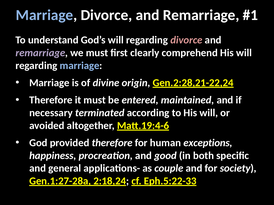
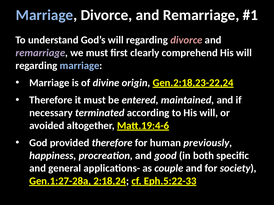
Gen.2:28,21-22,24: Gen.2:28,21-22,24 -> Gen.2:18,23-22,24 (193, 83)
exceptions: exceptions -> previously (208, 143)
